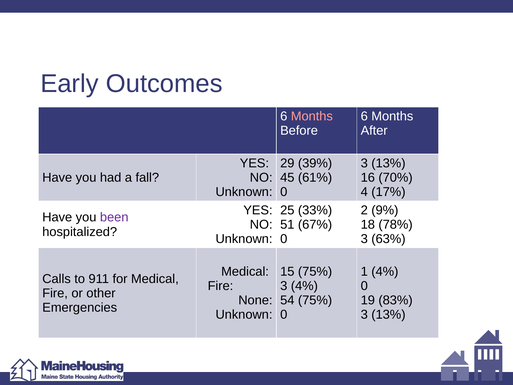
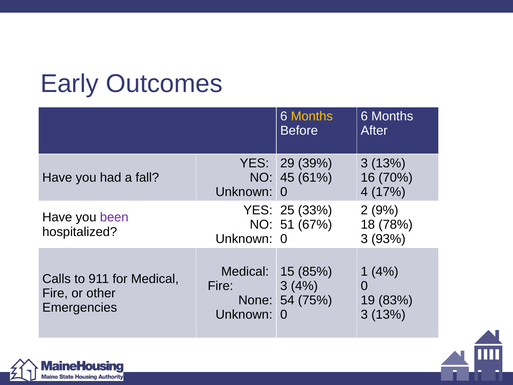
Months colour: pink -> yellow (312, 116)
63%: 63% -> 93% (388, 239)
15 75%: 75% -> 85% (315, 271)
